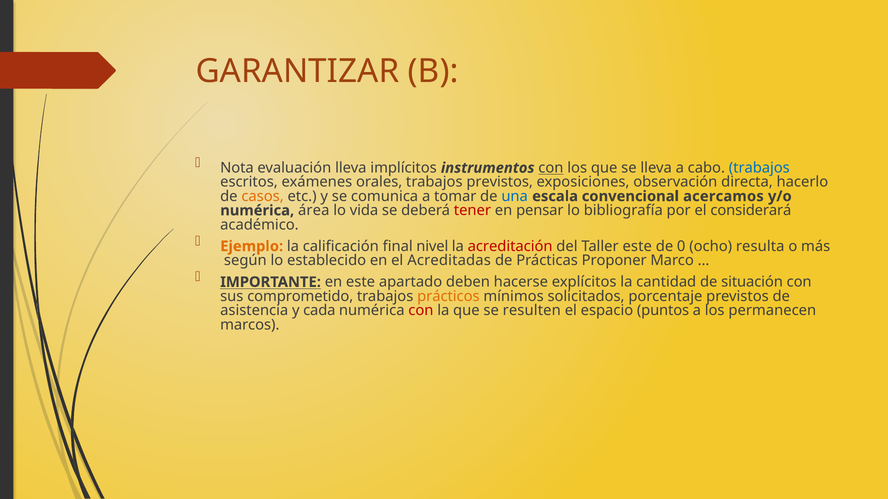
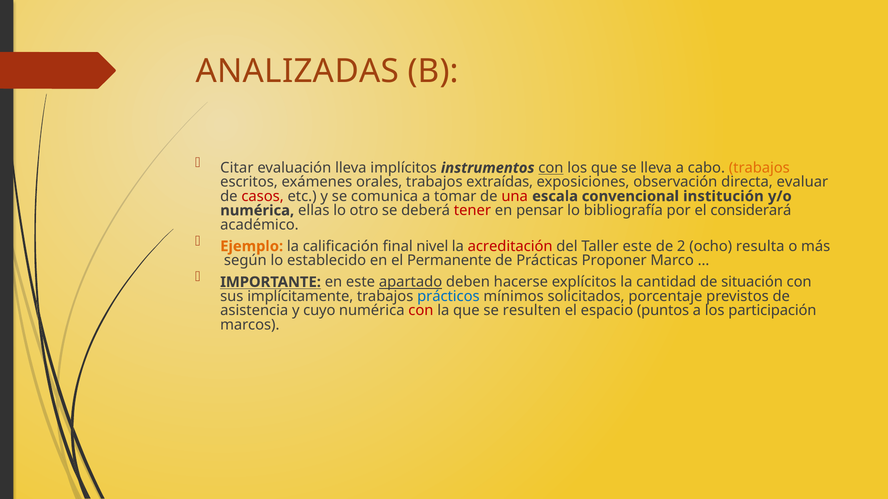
GARANTIZAR: GARANTIZAR -> ANALIZADAS (297, 71)
Nota: Nota -> Citar (237, 168)
trabajos colour: blue -> orange (759, 168)
trabajos previstos: previstos -> extraídas (500, 182)
hacerlo: hacerlo -> evaluar (802, 182)
casos colour: orange -> red (263, 196)
una colour: blue -> red (515, 196)
acercamos: acercamos -> institución (723, 196)
área: área -> ellas (314, 211)
vida: vida -> otro (364, 211)
0: 0 -> 2 (681, 247)
Acreditadas: Acreditadas -> Permanente (449, 261)
apartado underline: none -> present (411, 282)
comprometido: comprometido -> implícitamente (300, 297)
prácticos colour: orange -> blue (448, 297)
cada: cada -> cuyo (319, 311)
permanecen: permanecen -> participación (772, 311)
